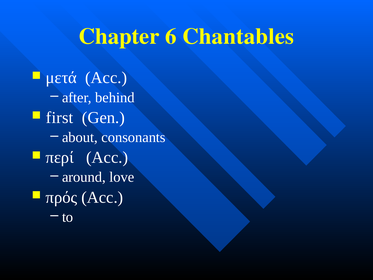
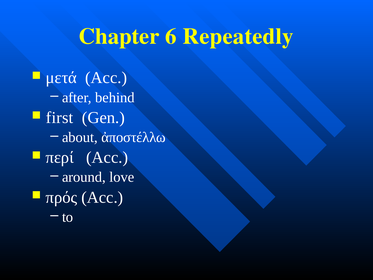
Chantables: Chantables -> Repeatedly (238, 36)
consonants: consonants -> ἀποστέλλω (134, 137)
